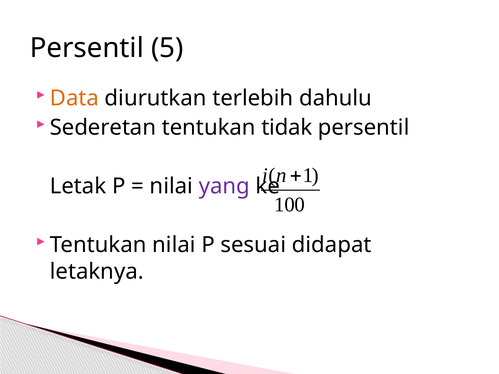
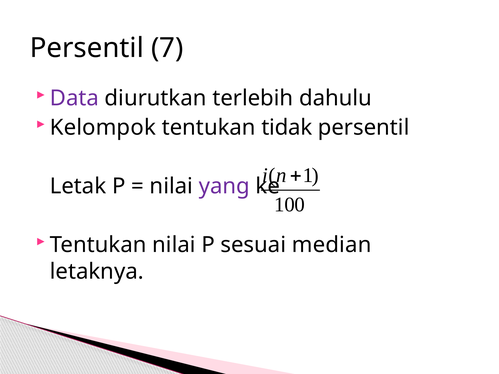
5: 5 -> 7 (167, 48)
Data colour: orange -> purple (74, 98)
Sederetan: Sederetan -> Kelompok (103, 128)
didapat: didapat -> median (332, 245)
